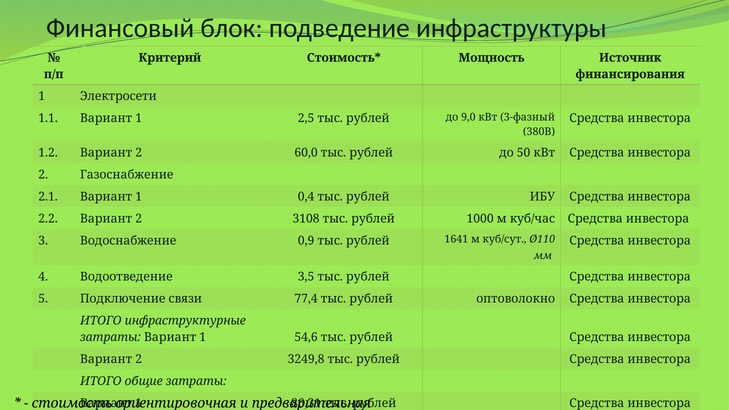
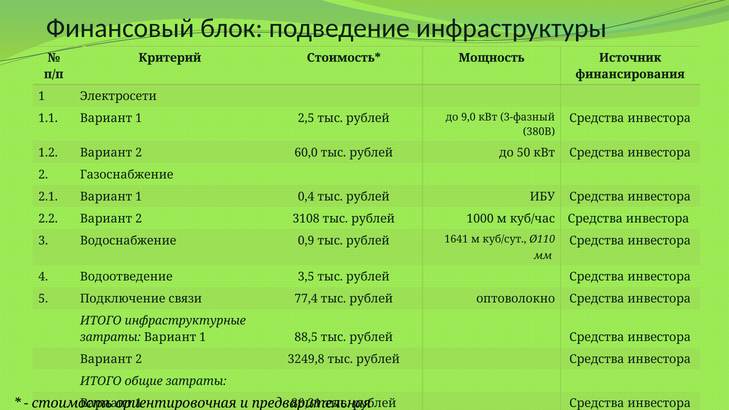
54,6: 54,6 -> 88,5 (306, 337)
